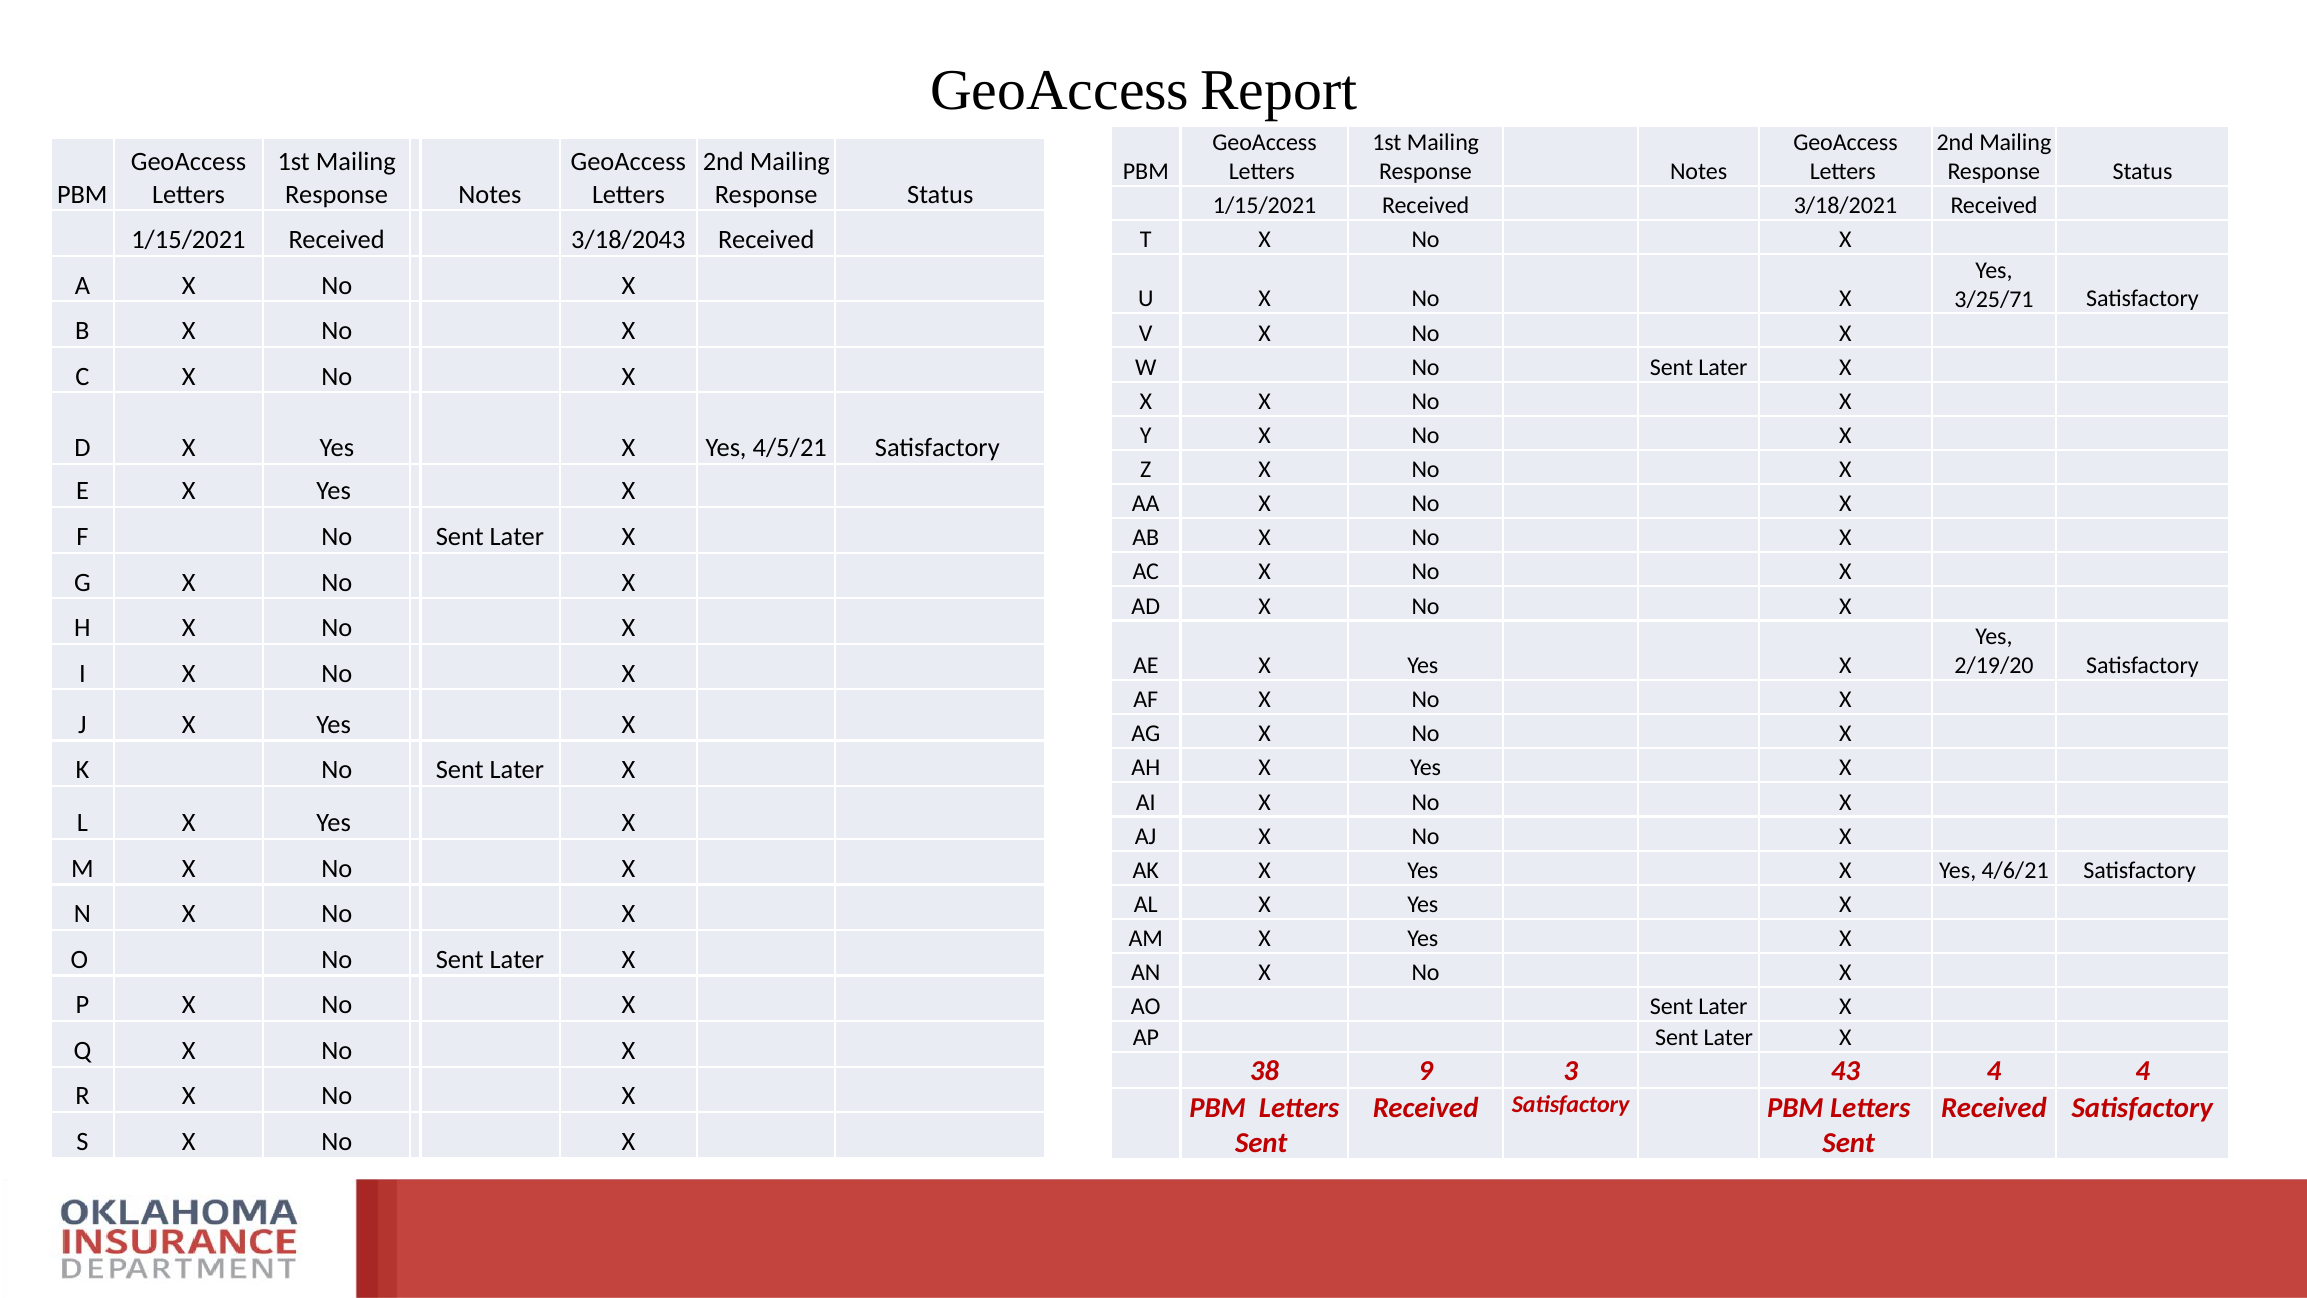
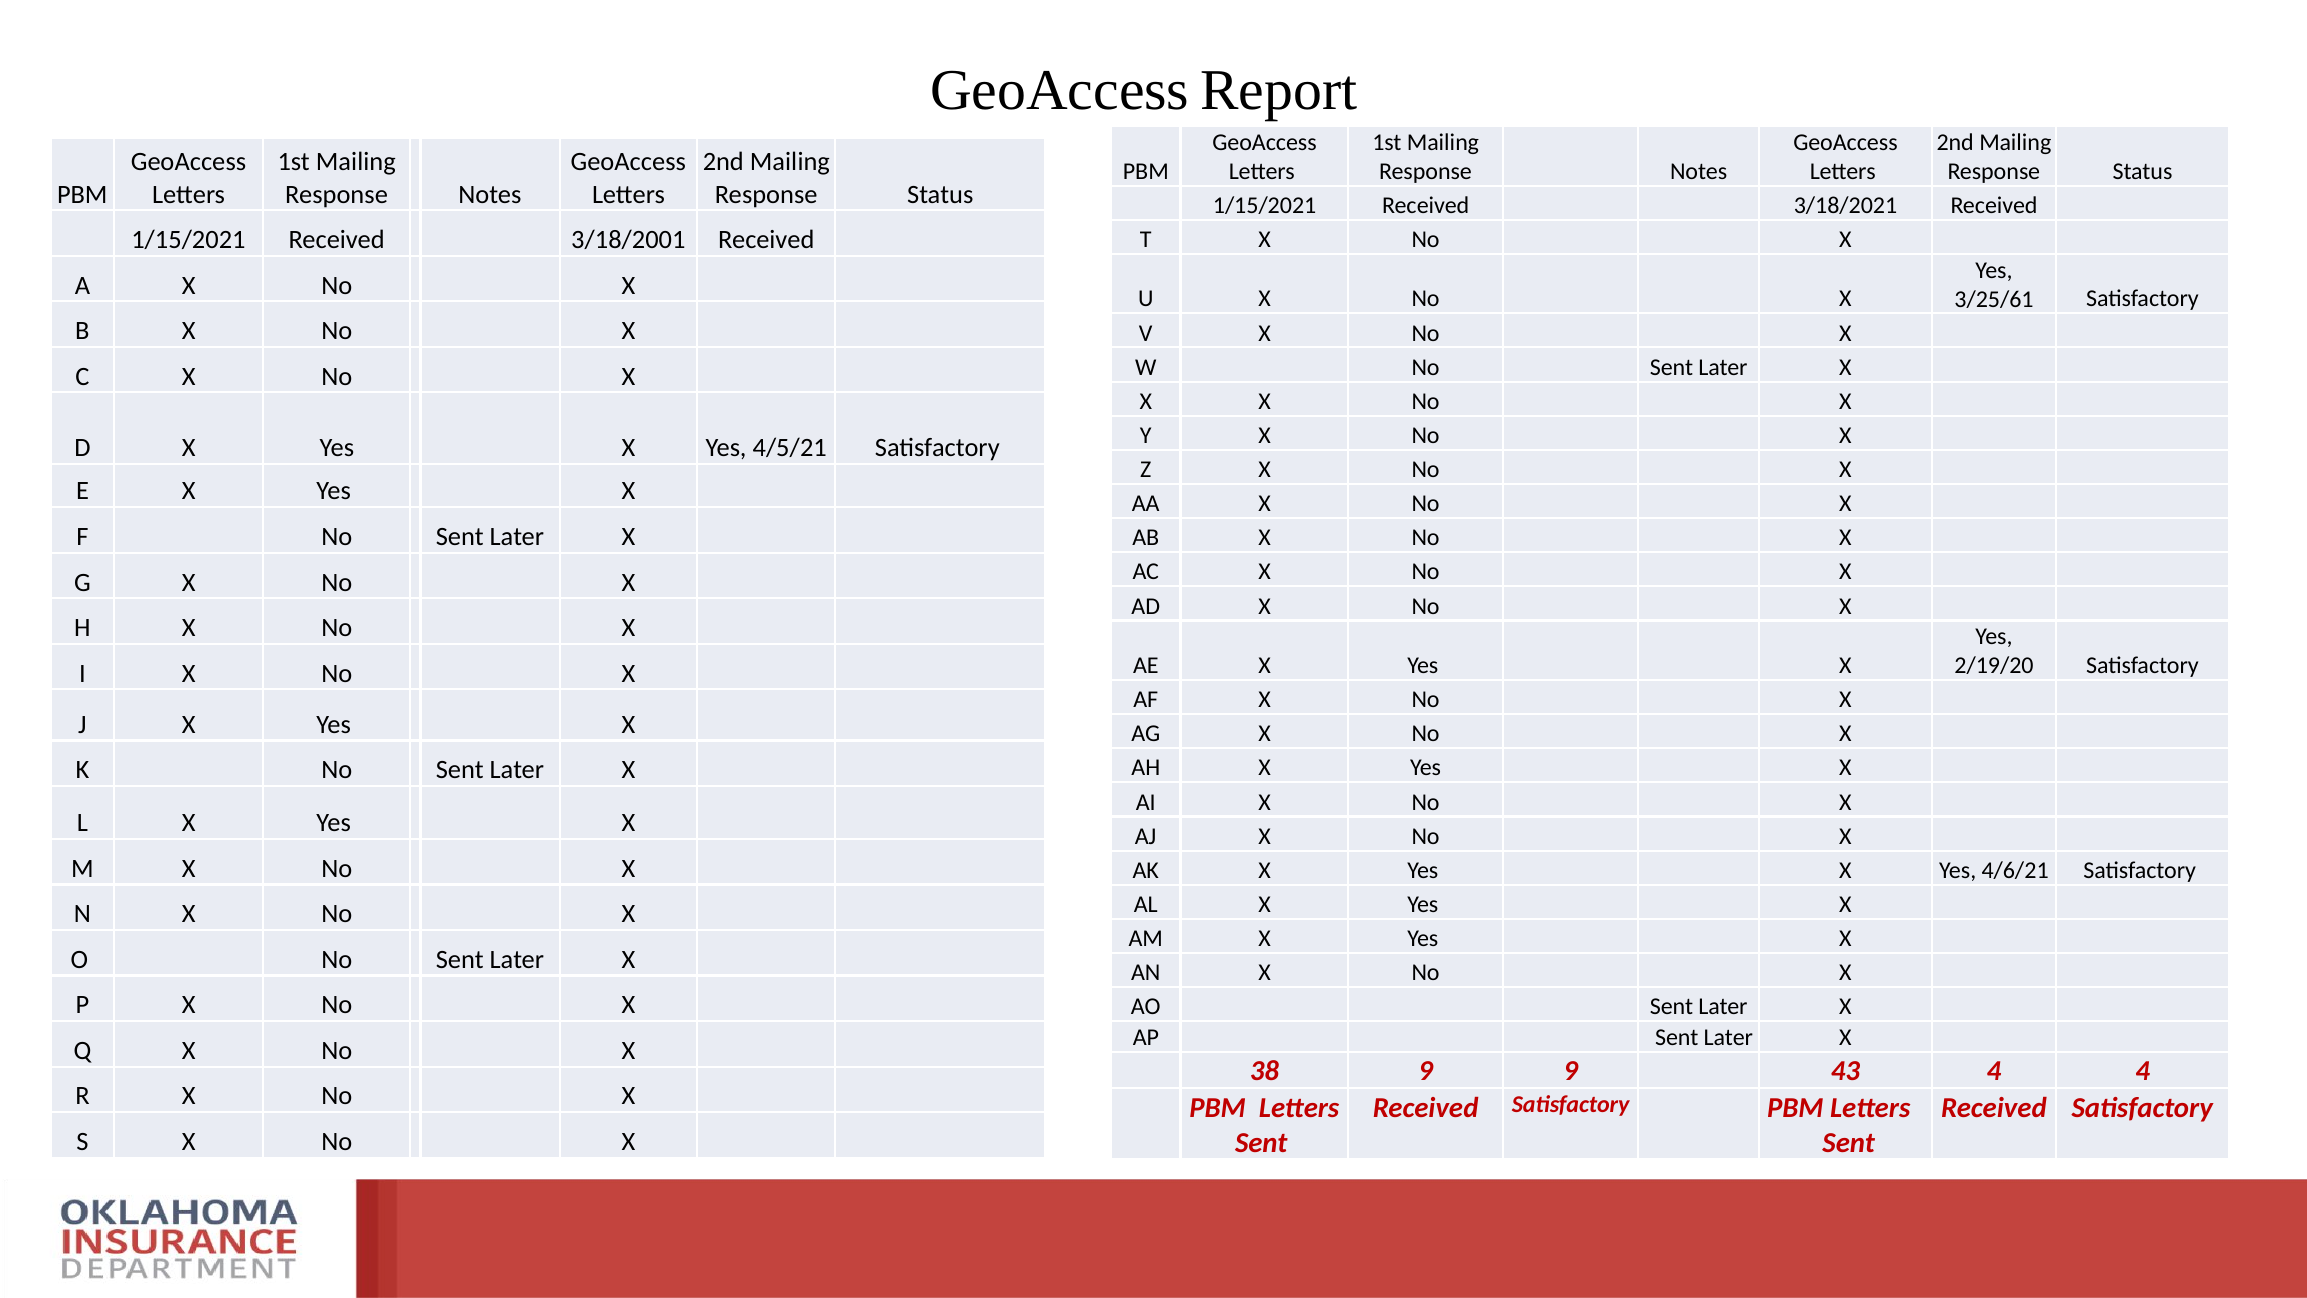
3/18/2043: 3/18/2043 -> 3/18/2001 (628, 240)
3/25/71: 3/25/71 -> 3/25/61 (1994, 299)
9 3: 3 -> 9 (1571, 1071)
